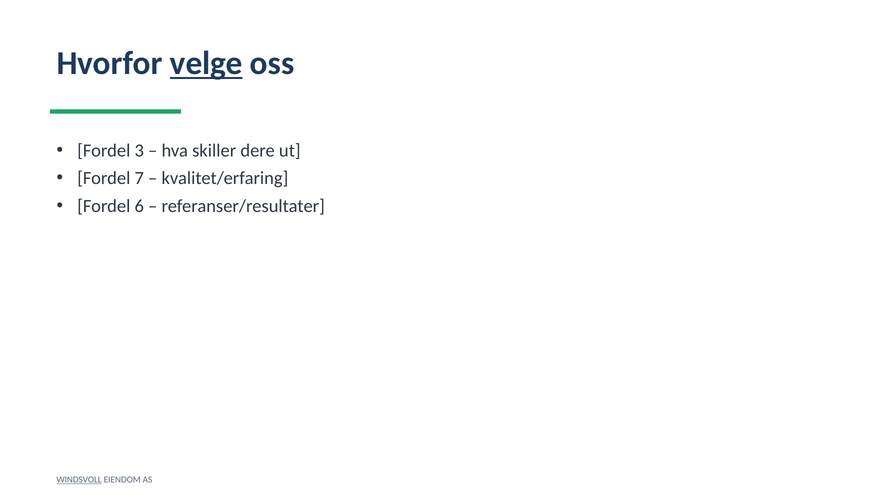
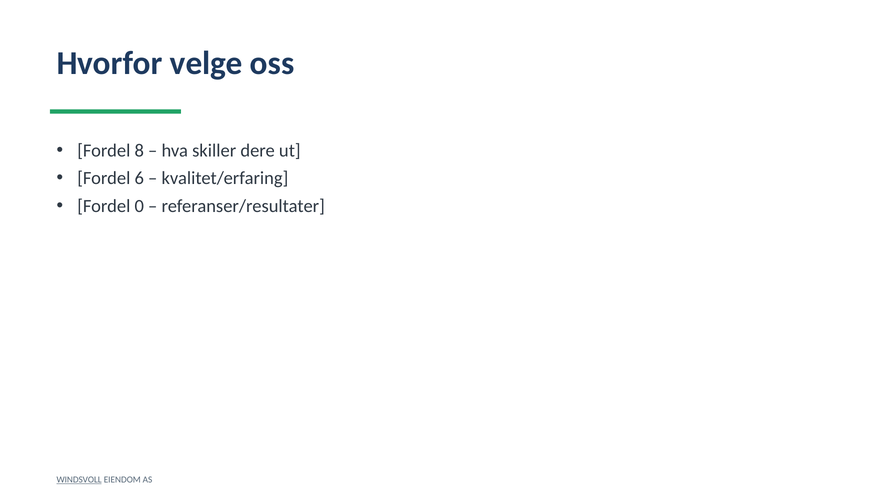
velge underline: present -> none (206, 63)
3: 3 -> 8 (139, 150)
7: 7 -> 6 (139, 178)
6: 6 -> 0 (139, 206)
